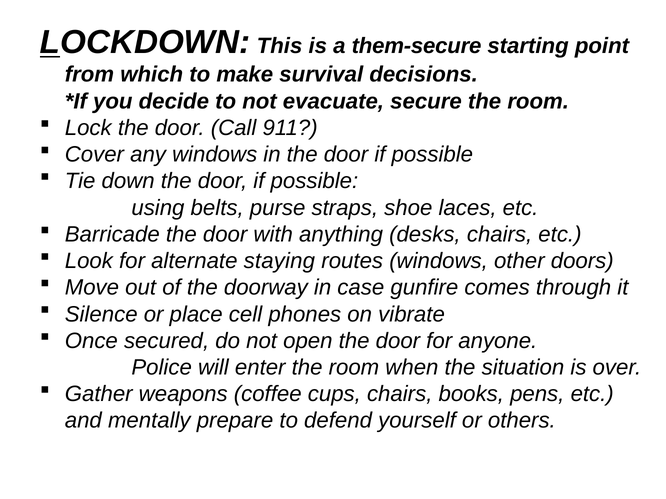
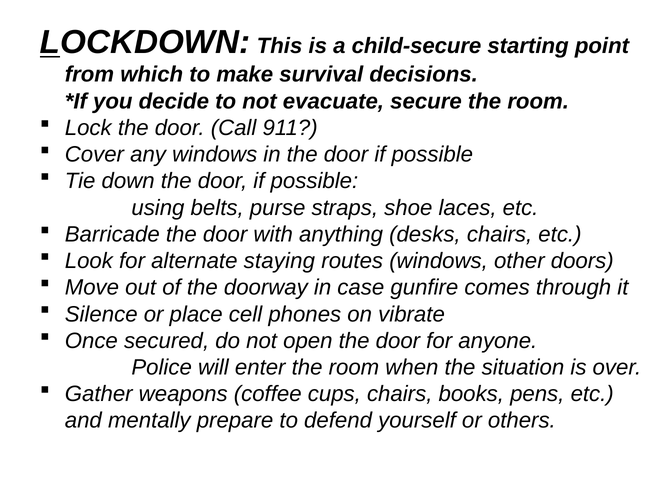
them-secure: them-secure -> child-secure (416, 46)
